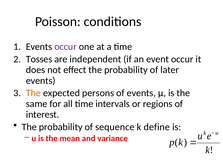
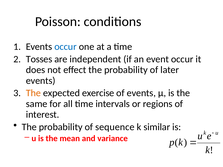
occur colour: purple -> blue (66, 47)
persons: persons -> exercise (98, 93)
define: define -> similar (157, 127)
